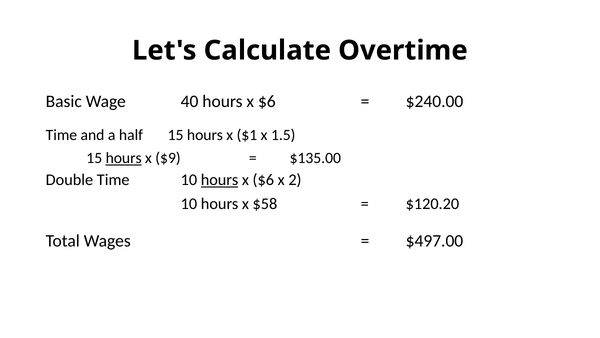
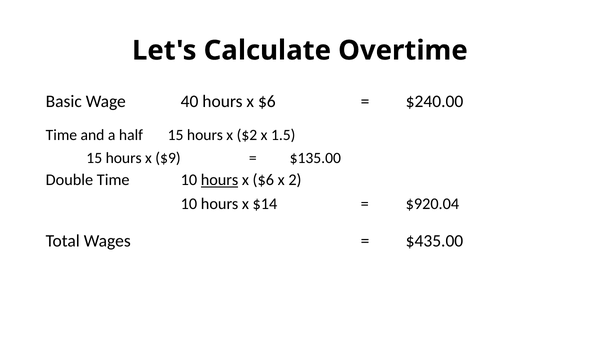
$1: $1 -> $2 (247, 135)
hours underline: present -> none (124, 158)
$58: $58 -> $14 (265, 203)
$120.20: $120.20 -> $920.04 (432, 203)
$497.00: $497.00 -> $435.00 (434, 241)
